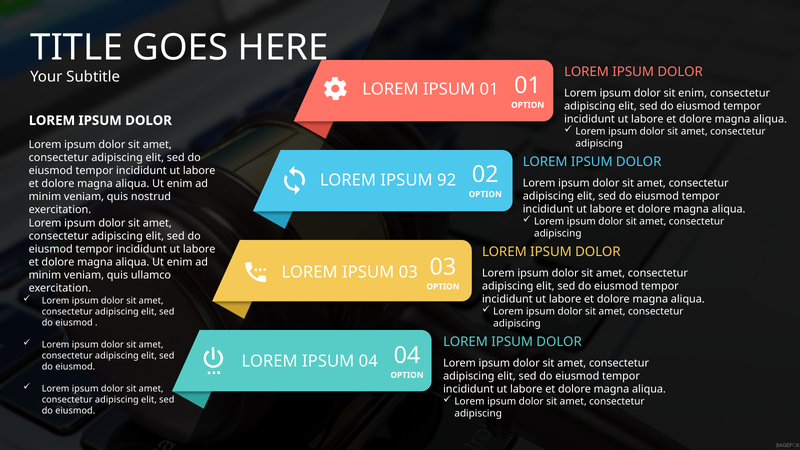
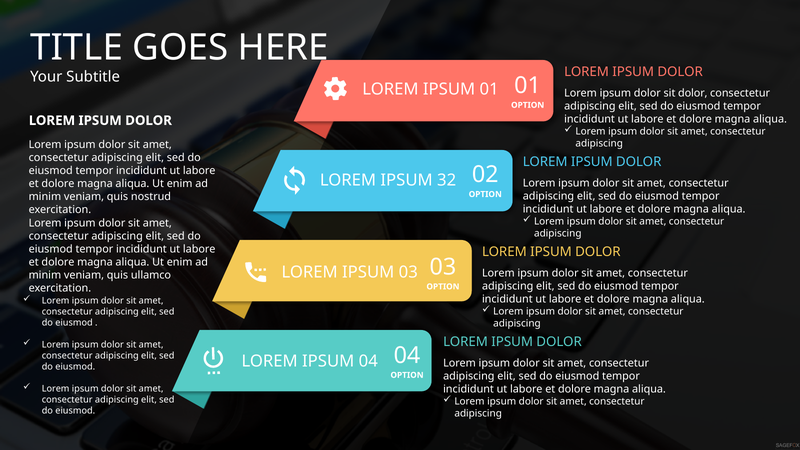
sit enim: enim -> dolor (693, 93)
92: 92 -> 32 (447, 180)
